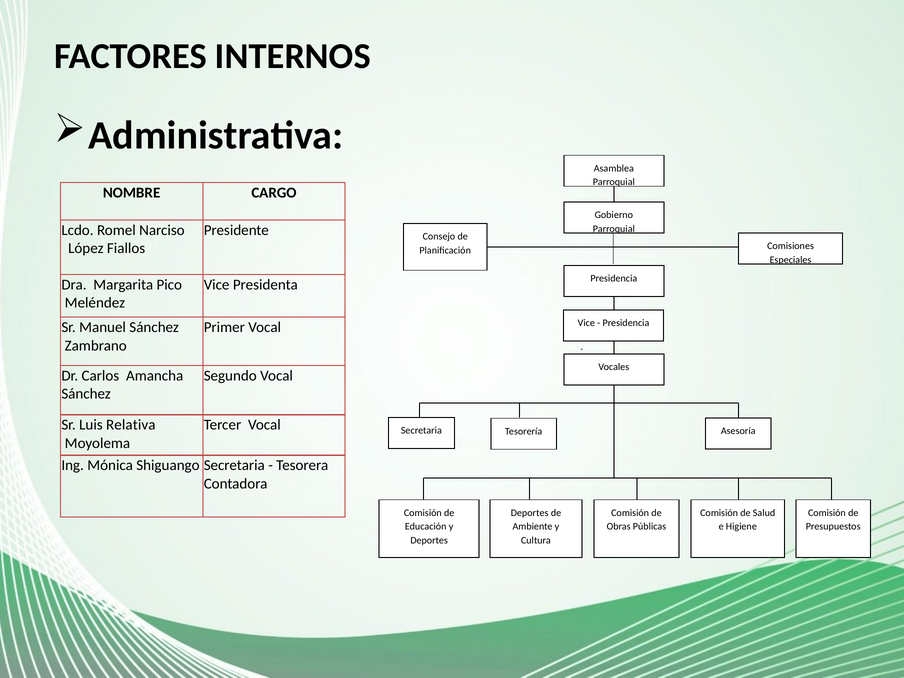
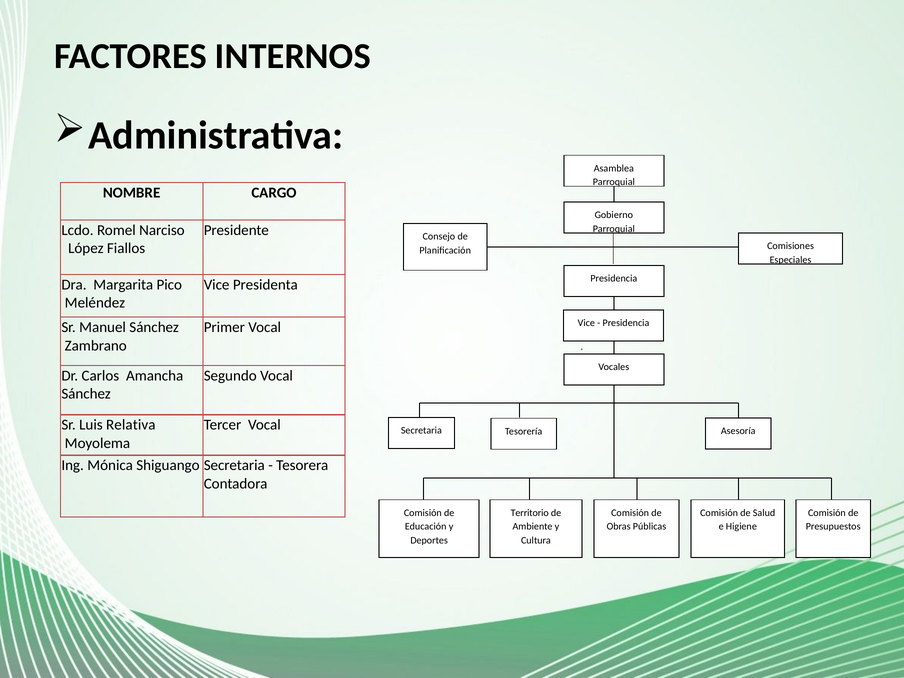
Deportes: Deportes -> Territorio (530, 513)
